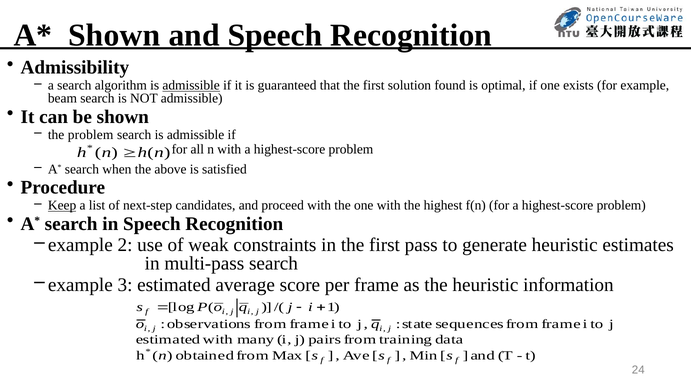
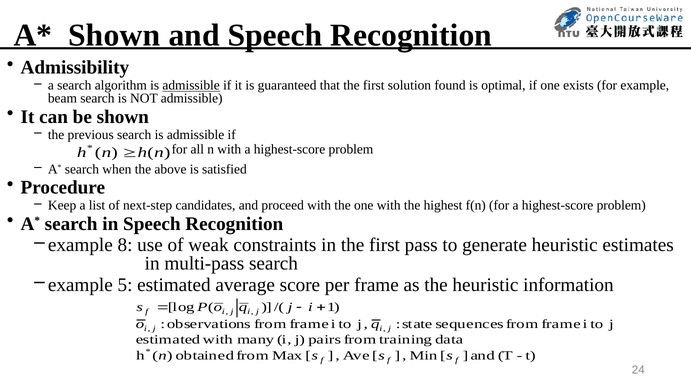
the problem: problem -> previous (91, 135)
Keep underline: present -> none (62, 205)
2: 2 -> 8 (125, 245)
3: 3 -> 5 (125, 285)
